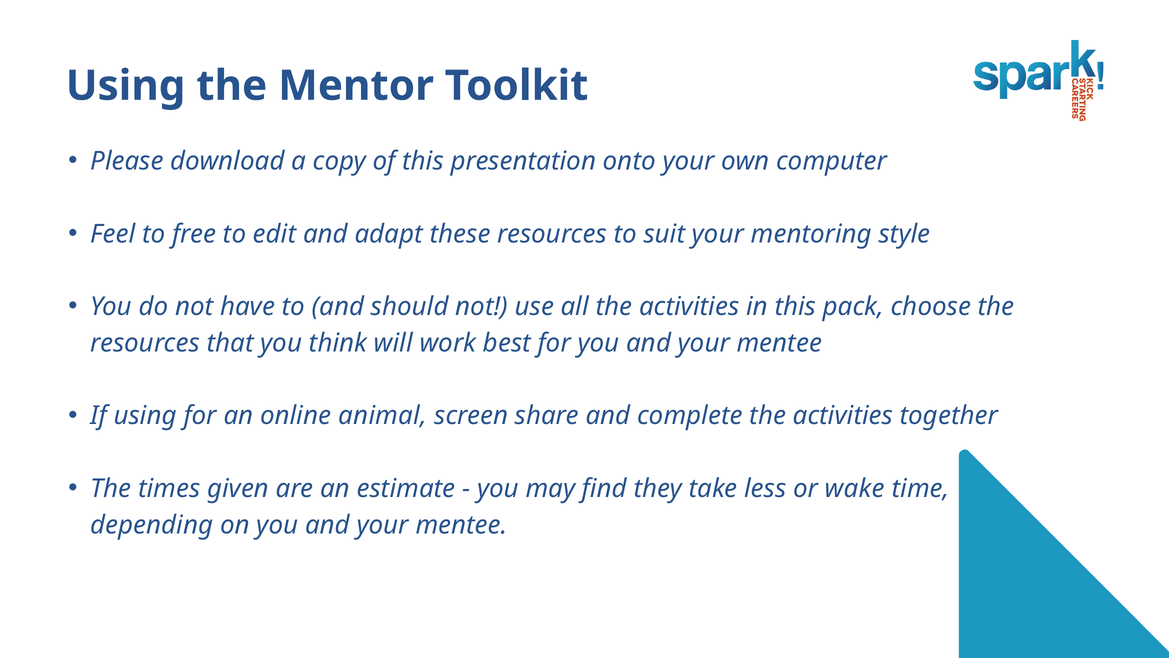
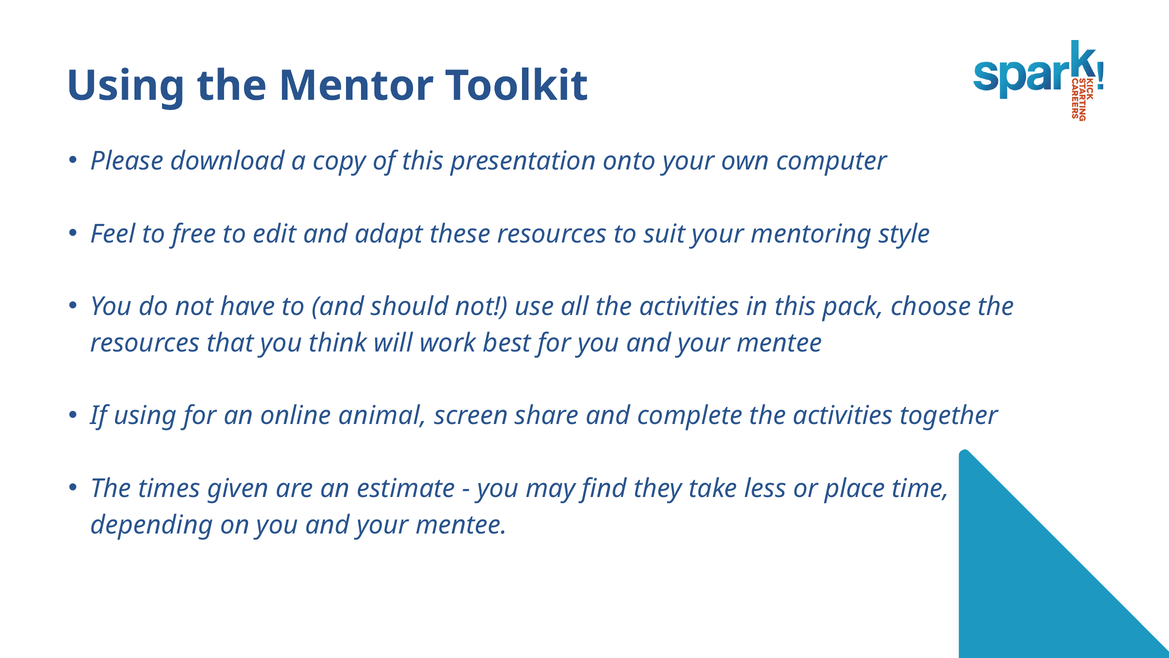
wake: wake -> place (855, 488)
